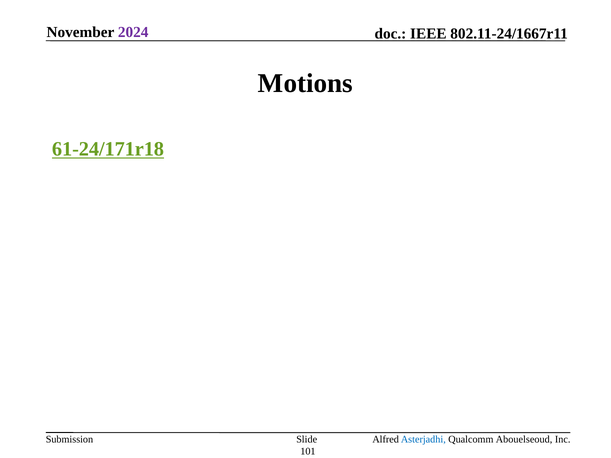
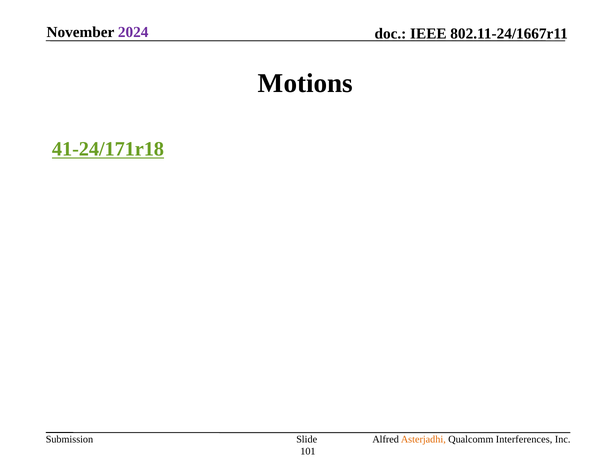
61-24/171r18: 61-24/171r18 -> 41-24/171r18 (108, 149)
Asterjadhi colour: blue -> orange (423, 439)
Abouelseoud: Abouelseoud -> Interferences (524, 439)
